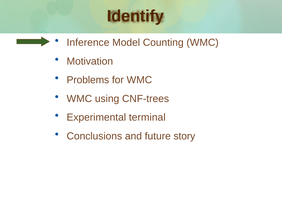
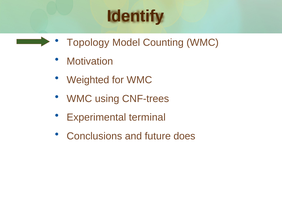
Inference: Inference -> Topology (88, 43)
Problems: Problems -> Weighted (88, 80)
story: story -> does (184, 136)
